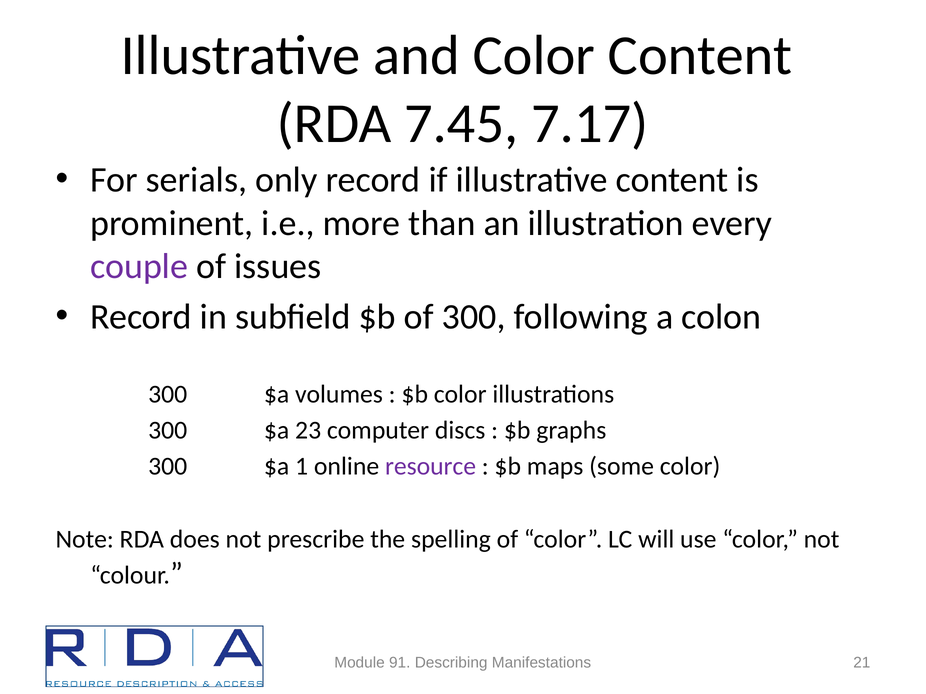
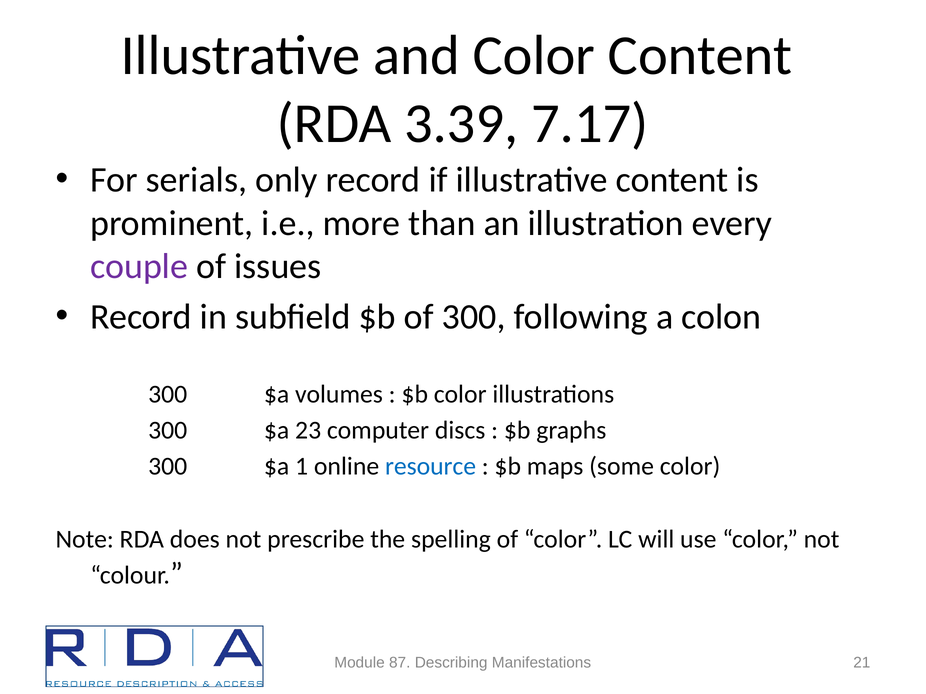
7.45: 7.45 -> 3.39 (461, 124)
resource colour: purple -> blue (431, 467)
91: 91 -> 87 (400, 663)
